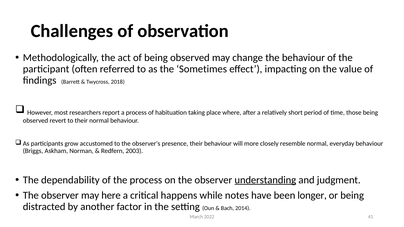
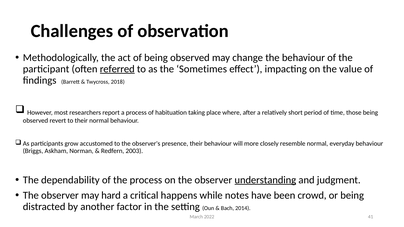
referred underline: none -> present (117, 69)
here: here -> hard (111, 196)
longer: longer -> crowd (312, 196)
